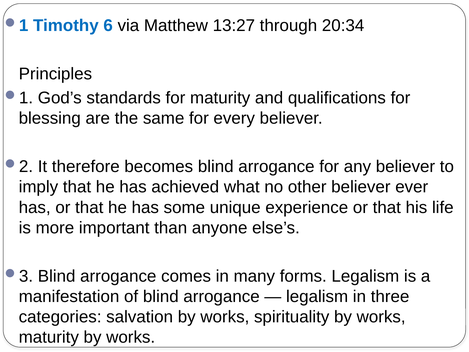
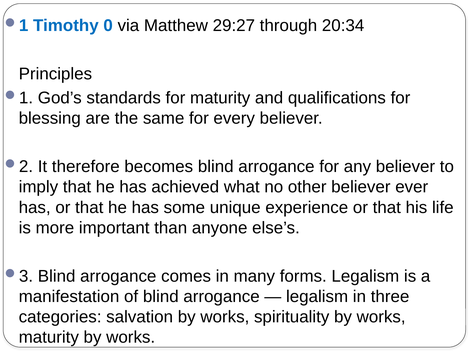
6: 6 -> 0 (108, 25)
13:27: 13:27 -> 29:27 (234, 25)
